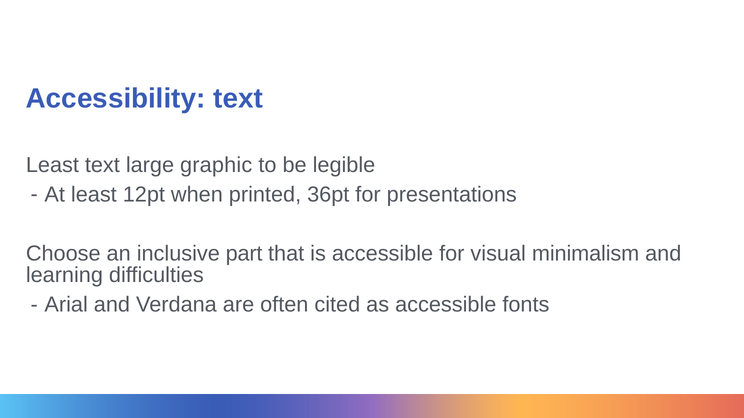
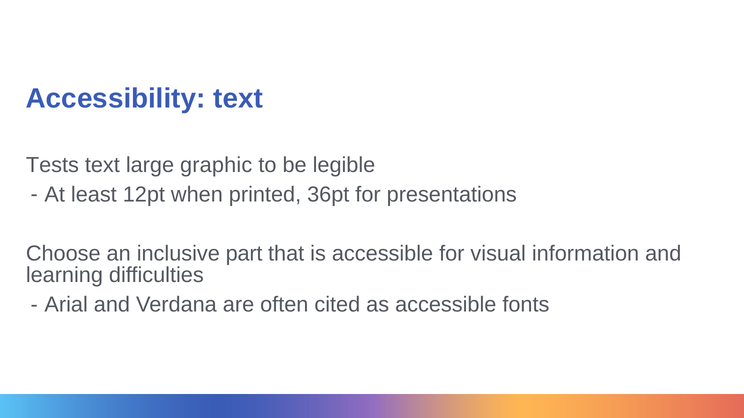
Least: Least -> Tests (52, 165)
minimalism: minimalism -> information (586, 254)
